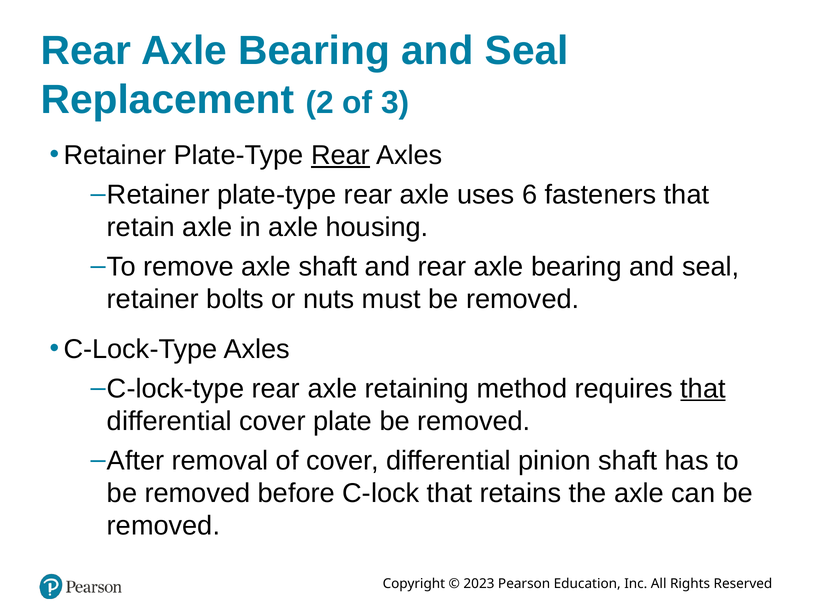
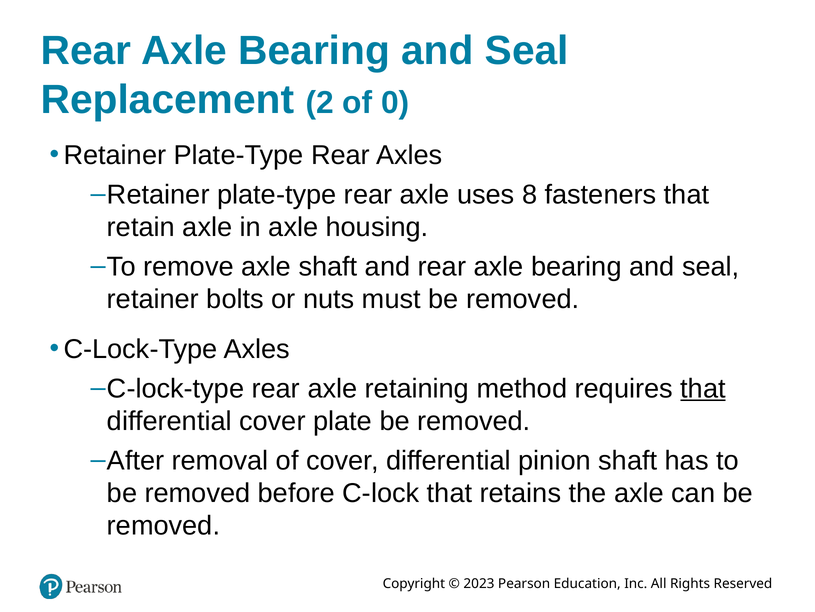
3: 3 -> 0 (395, 103)
Rear underline: present -> none (341, 155)
6: 6 -> 8 (530, 195)
